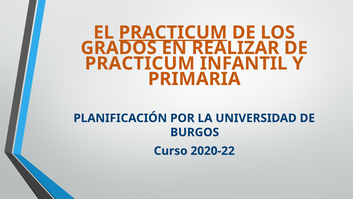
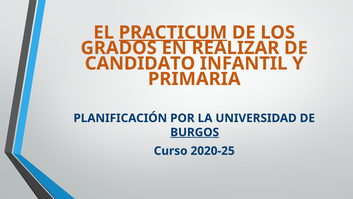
PRACTICUM: PRACTICUM -> CANDIDATO (140, 63)
BURGOS underline: none -> present (195, 132)
2020-22: 2020-22 -> 2020-25 (213, 151)
